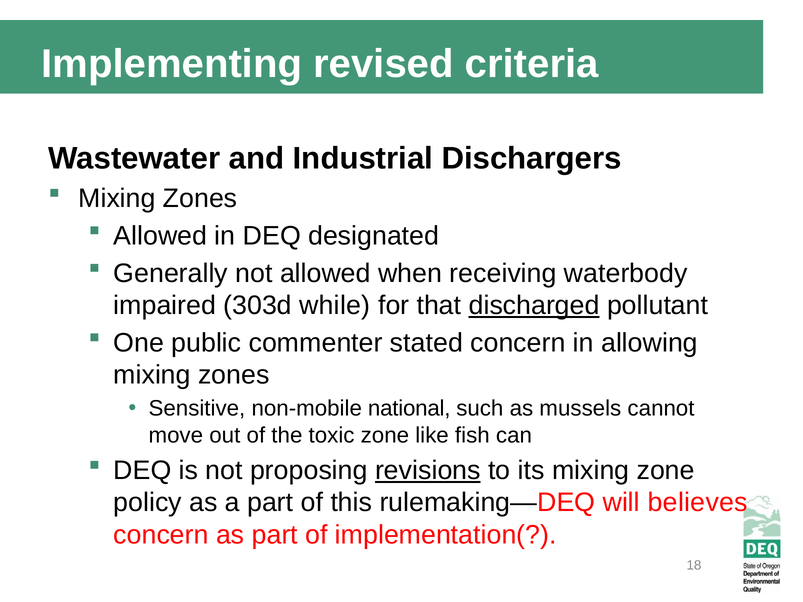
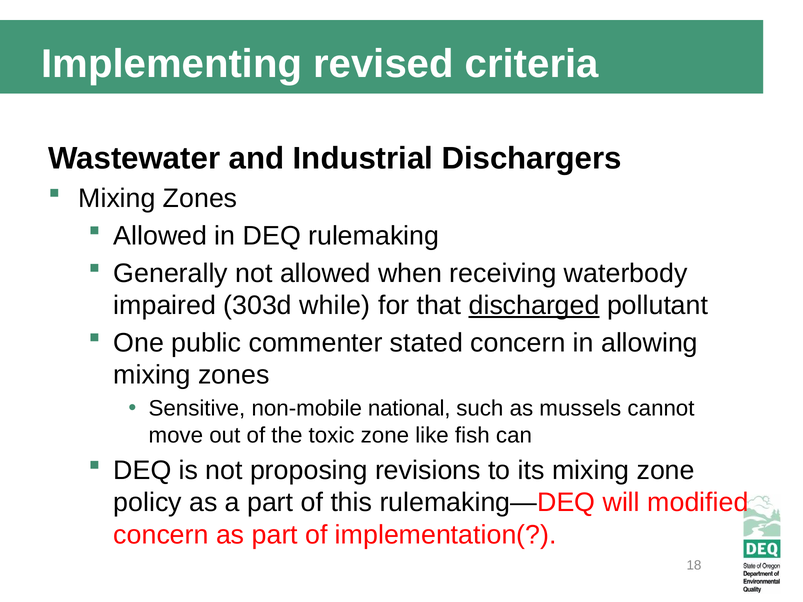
designated: designated -> rulemaking (374, 236)
revisions underline: present -> none (428, 471)
believes: believes -> modified (698, 503)
